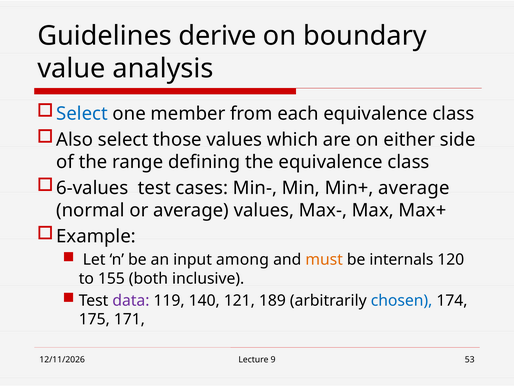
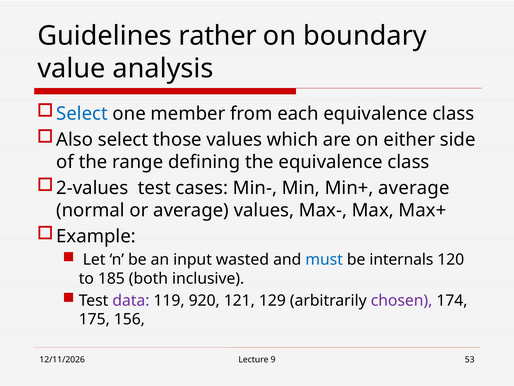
derive: derive -> rather (218, 36)
6-values: 6-values -> 2-values (92, 188)
among: among -> wasted (242, 259)
must colour: orange -> blue (324, 259)
155: 155 -> 185 (111, 278)
140: 140 -> 920 (204, 300)
189: 189 -> 129 (272, 300)
chosen colour: blue -> purple (402, 300)
171: 171 -> 156 (129, 319)
